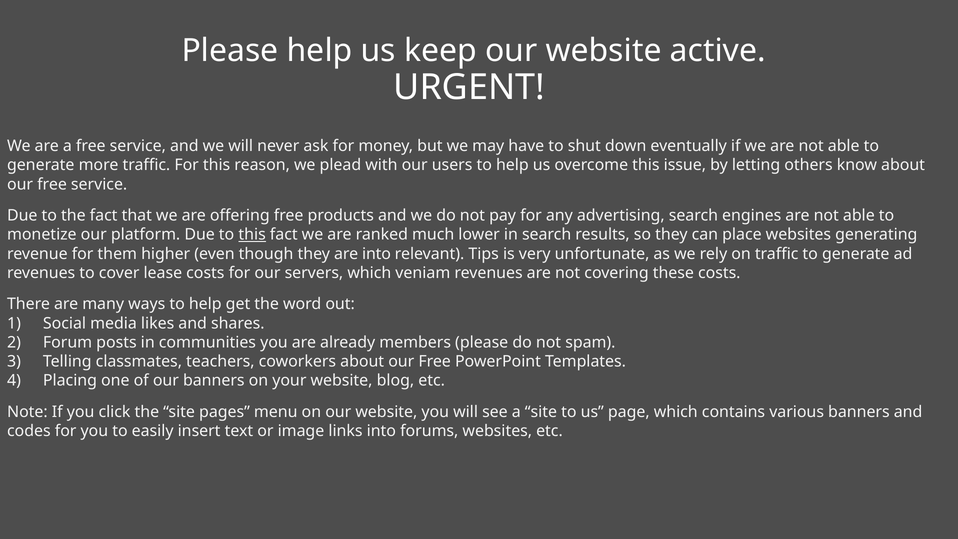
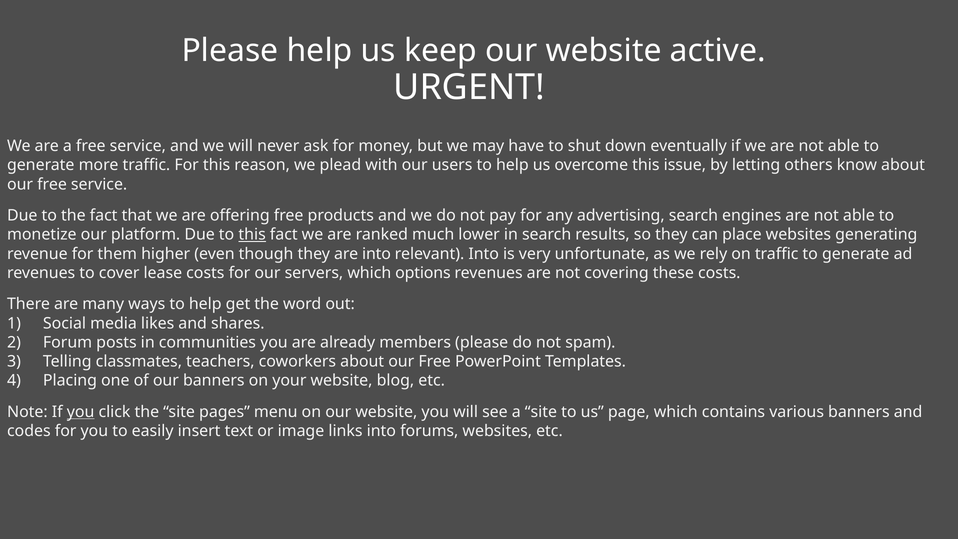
relevant Tips: Tips -> Into (484, 254)
veniam: veniam -> options (423, 273)
you underline: none -> present (81, 412)
